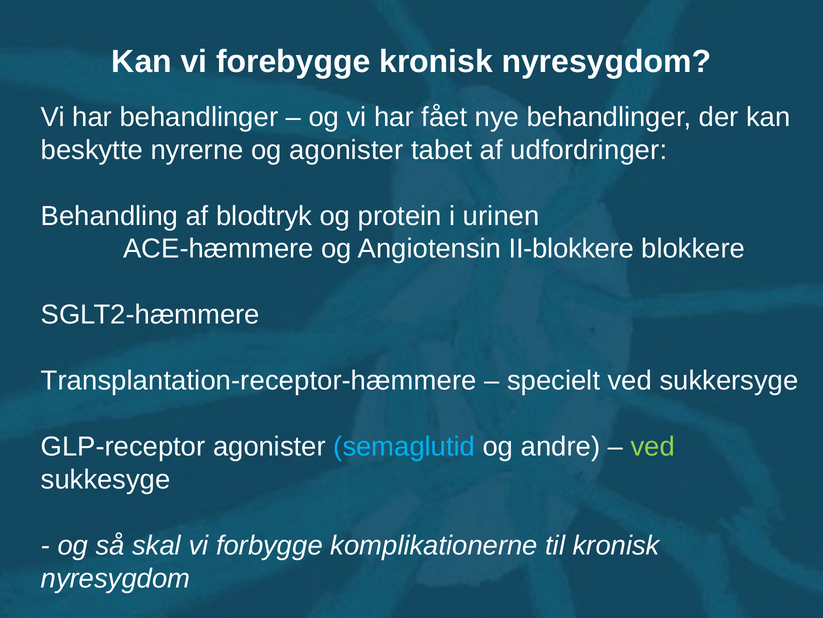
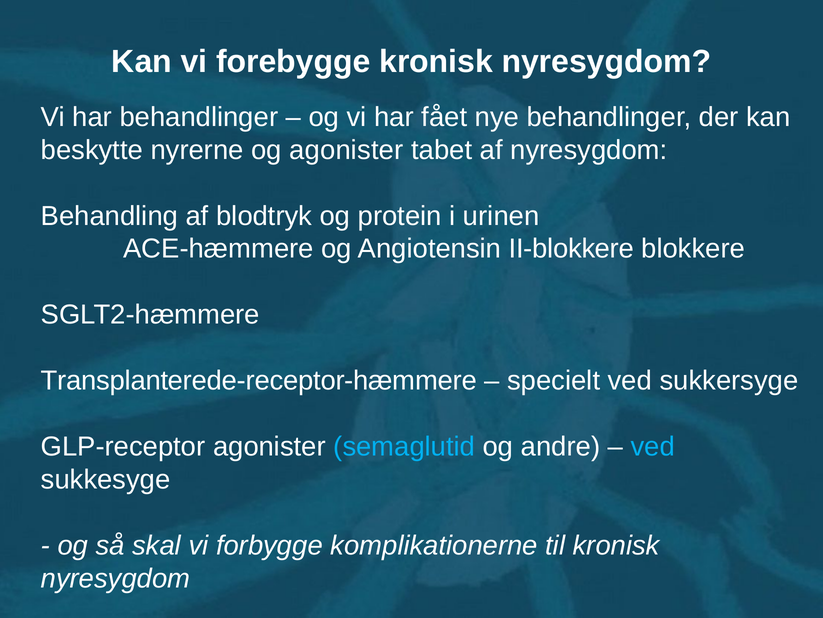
af udfordringer: udfordringer -> nyresygdom (589, 150)
Transplantation-receptor-hæmmere: Transplantation-receptor-hæmmere -> Transplanterede-receptor-hæmmere (259, 380)
ved colour: light green -> light blue (653, 446)
